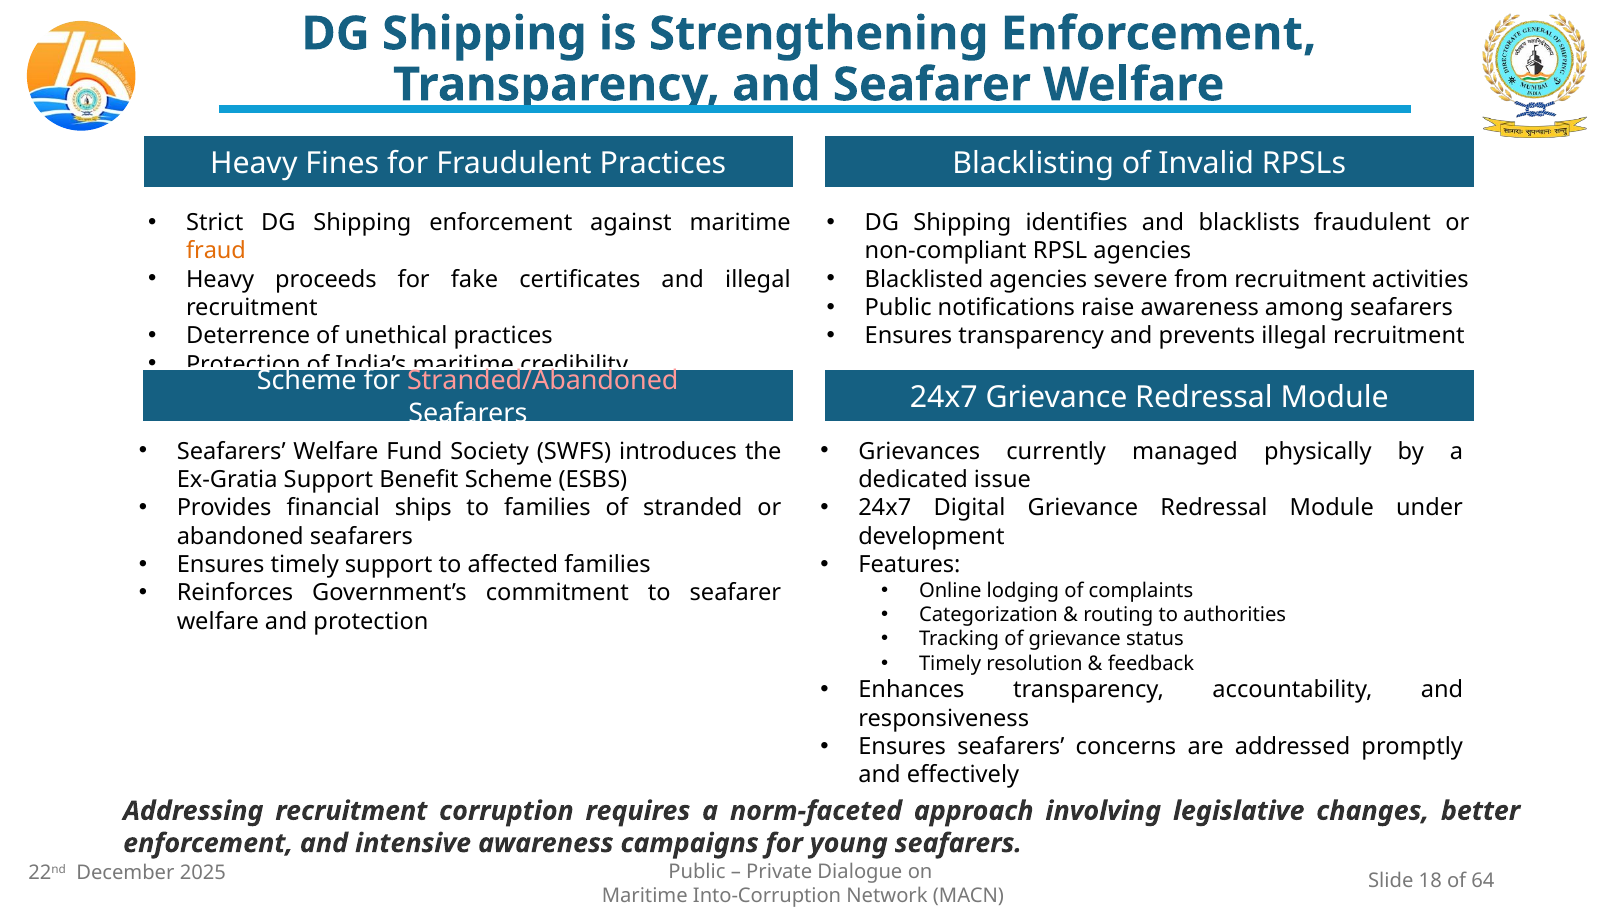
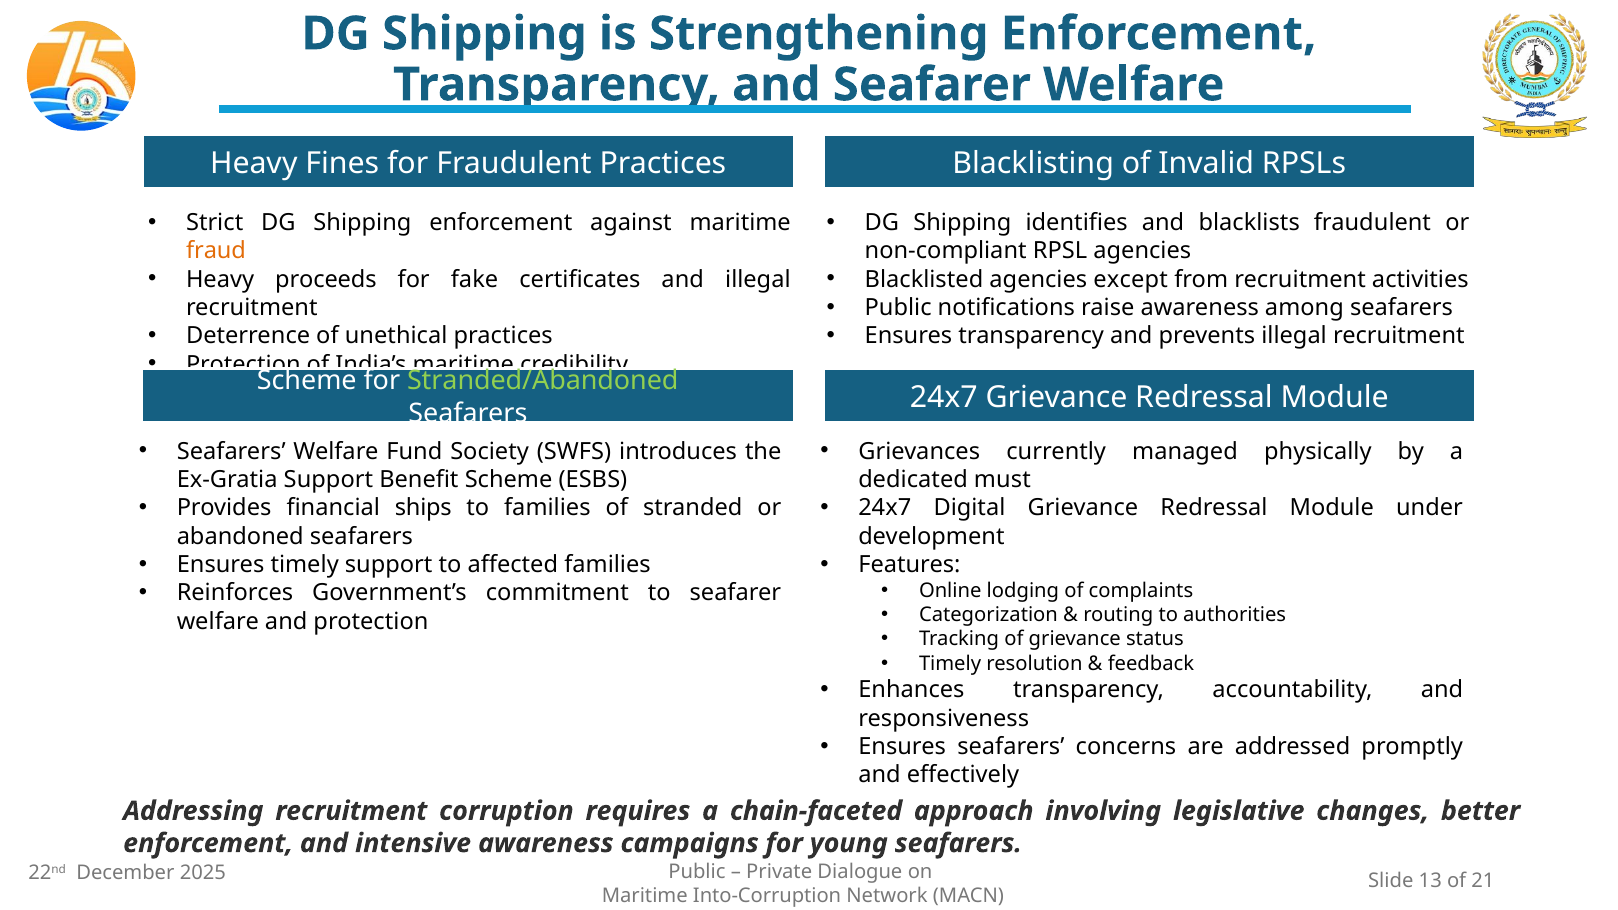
severe: severe -> except (1131, 279)
Stranded/Abandoned colour: pink -> light green (543, 381)
issue: issue -> must (1002, 480)
norm-faceted: norm-faceted -> chain-faceted (816, 811)
18: 18 -> 13 (1430, 881)
64: 64 -> 21 (1483, 881)
